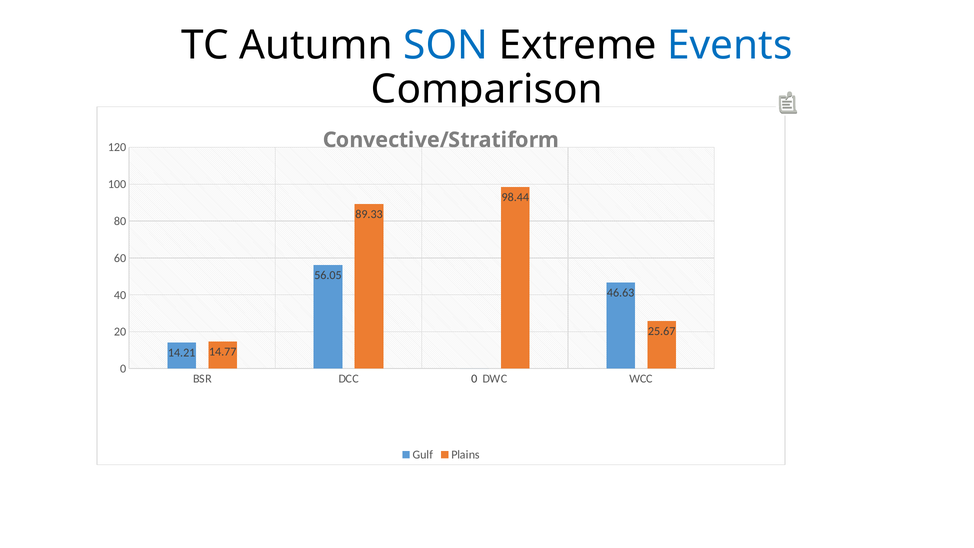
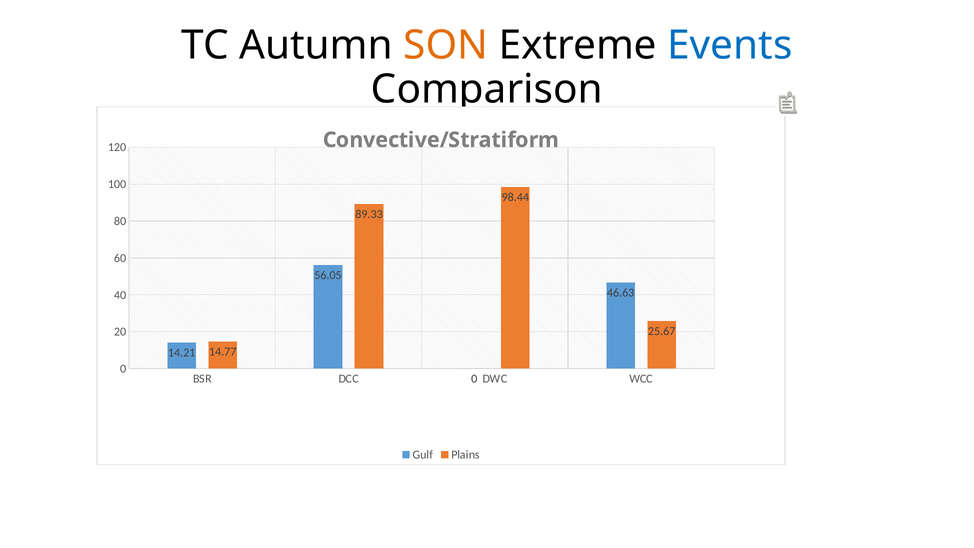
SON colour: blue -> orange (446, 45)
